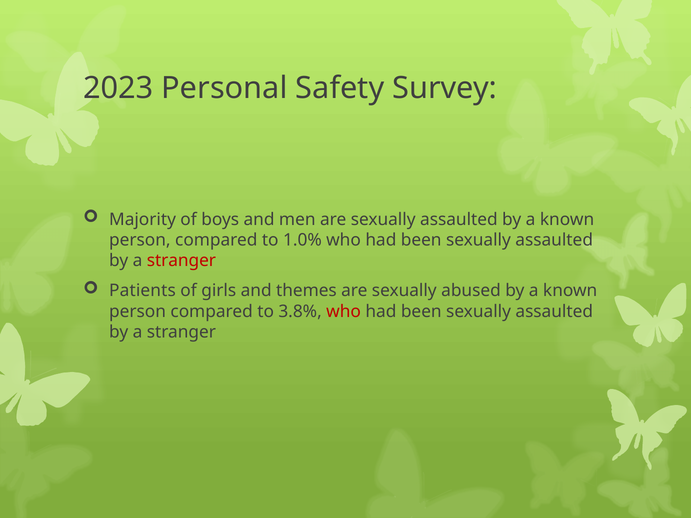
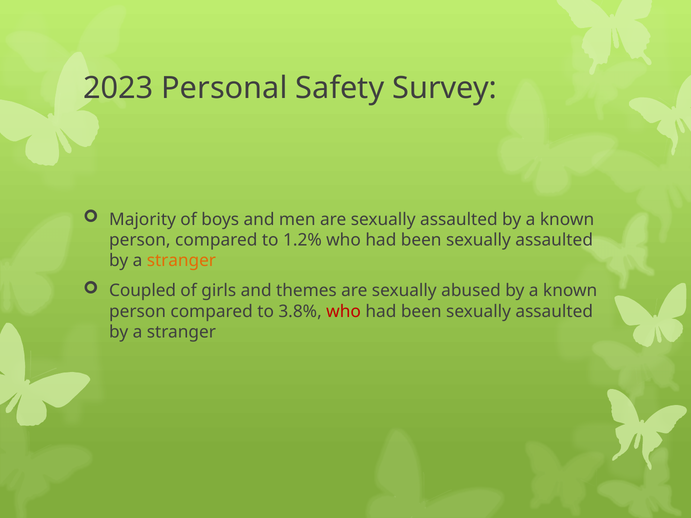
1.0%: 1.0% -> 1.2% (302, 240)
stranger colour: red -> orange (181, 261)
Patients: Patients -> Coupled (143, 291)
